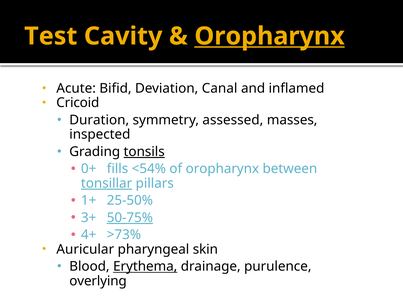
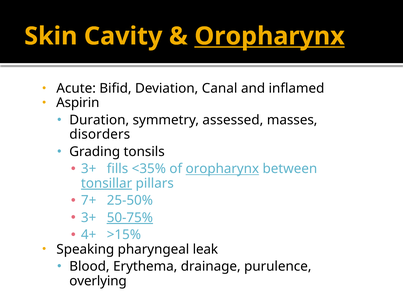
Test: Test -> Skin (51, 36)
Cricoid: Cricoid -> Aspirin (78, 103)
inspected: inspected -> disorders (100, 135)
tonsils underline: present -> none (144, 152)
0+: 0+ -> 3+ (89, 169)
<54%: <54% -> <35% (149, 169)
oropharynx underline: none -> present (222, 169)
1+: 1+ -> 7+ (89, 201)
>73%: >73% -> >15% (124, 235)
Auricular: Auricular -> Speaking (85, 250)
skin: skin -> leak (205, 250)
Erythema underline: present -> none (145, 267)
